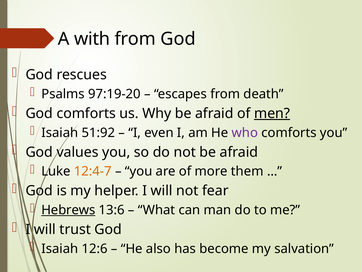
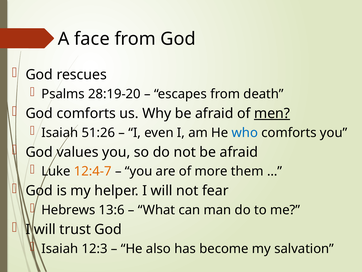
with: with -> face (92, 39)
97:19-20: 97:19-20 -> 28:19-20 (114, 94)
51:92: 51:92 -> 51:26 (98, 132)
who colour: purple -> blue (245, 132)
Hebrews underline: present -> none (68, 210)
12:6: 12:6 -> 12:3 (95, 248)
